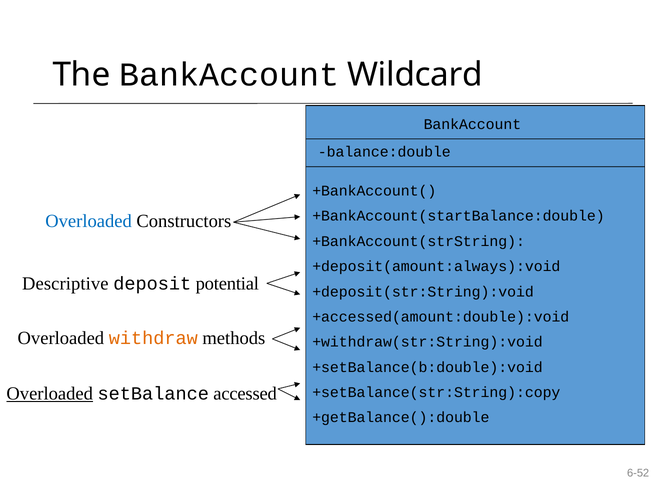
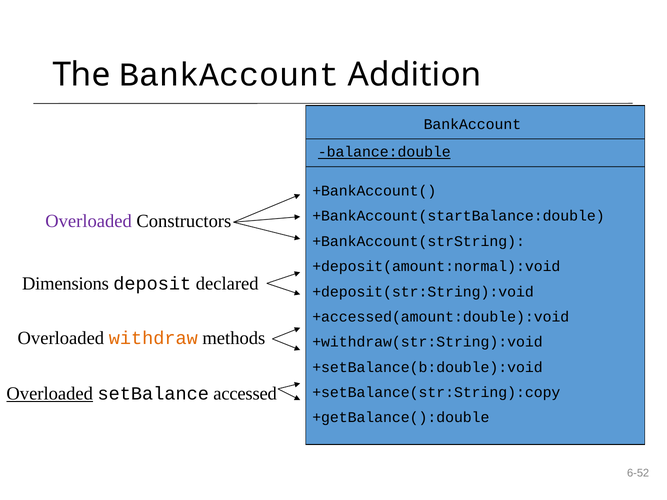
Wildcard: Wildcard -> Addition (415, 75)
balance:double underline: none -> present (384, 152)
Overloaded colour: blue -> purple (89, 221)
+deposit(amount:always):void: +deposit(amount:always):void -> +deposit(amount:normal):void (436, 267)
Descriptive: Descriptive -> Dimensions (65, 284)
potential: potential -> declared (227, 284)
